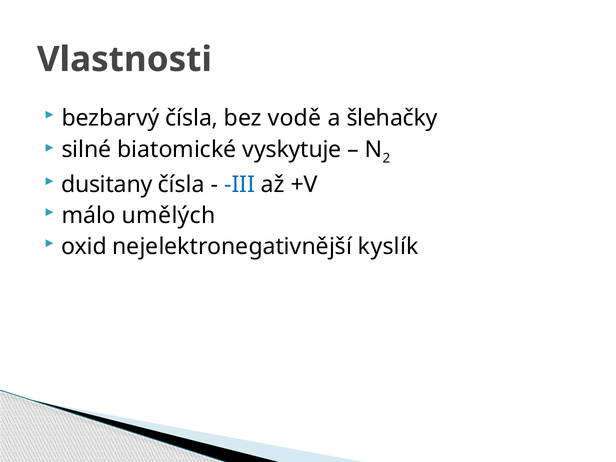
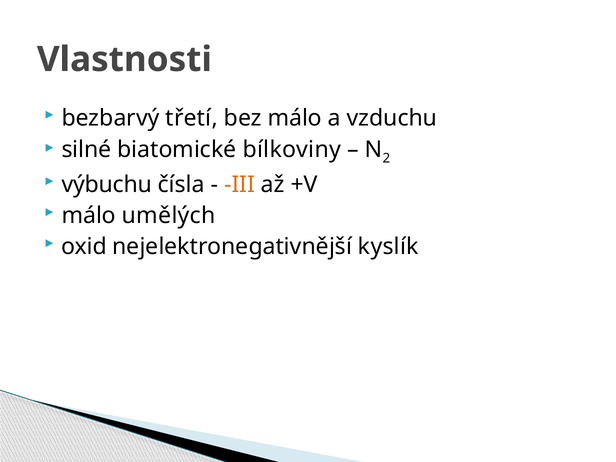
bezbarvý čísla: čísla -> třetí (192, 118)
bez vodě: vodě -> málo (295, 118)
šlehačky: šlehačky -> vzduchu (392, 118)
vyskytuje: vyskytuje -> bílkoviny (292, 149)
dusitany: dusitany -> výbuchu (107, 184)
III colour: blue -> orange (240, 184)
